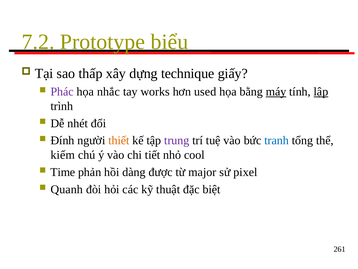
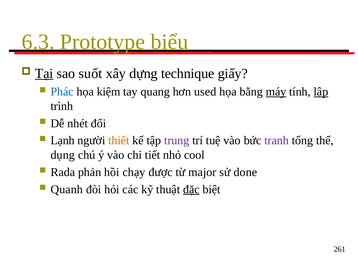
7.2: 7.2 -> 6.3 (38, 42)
Tại underline: none -> present (44, 73)
thấp: thấp -> suốt (90, 73)
Phác colour: purple -> blue (62, 92)
nhắc: nhắc -> kiệm (109, 92)
works: works -> quang (155, 92)
Đính: Đính -> Lạnh (63, 140)
tranh colour: blue -> purple (277, 140)
kiếm: kiếm -> dụng (63, 155)
Time: Time -> Rada (63, 172)
dàng: dàng -> chạy (134, 172)
pixel: pixel -> done (245, 172)
đặc underline: none -> present (191, 189)
